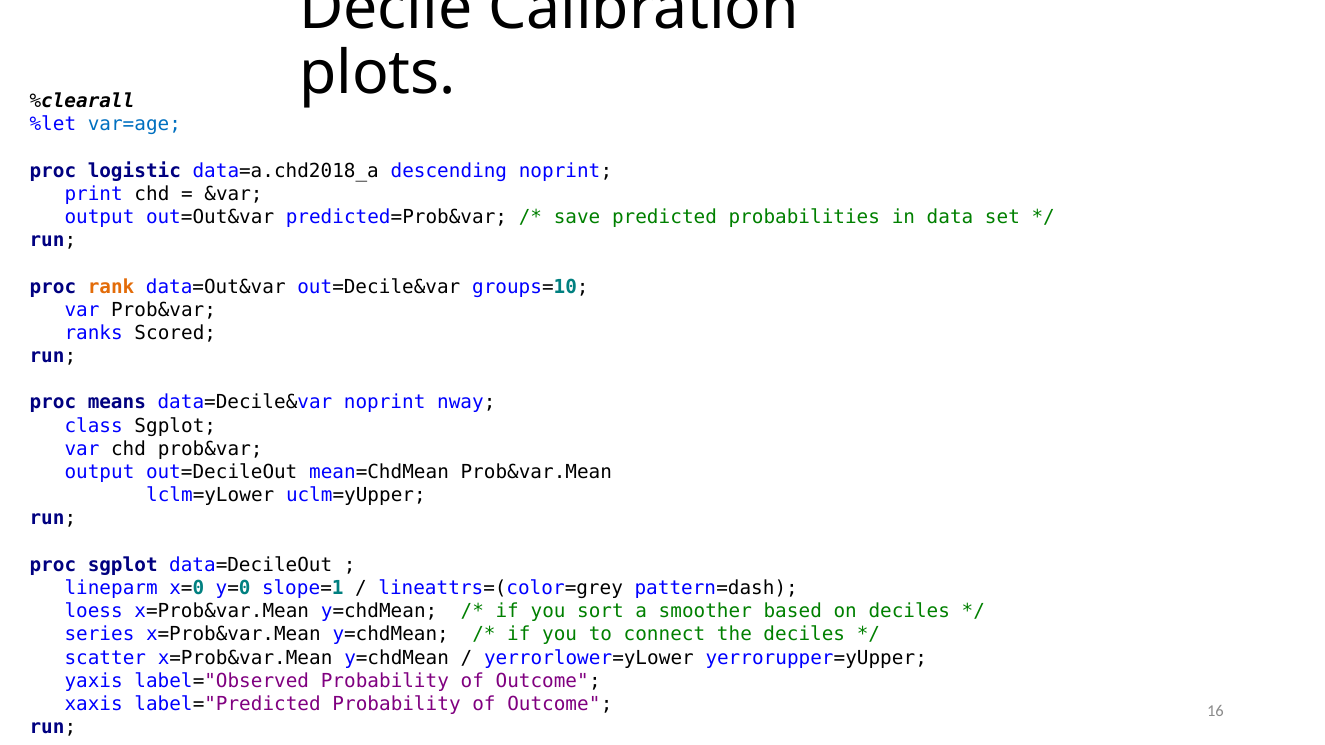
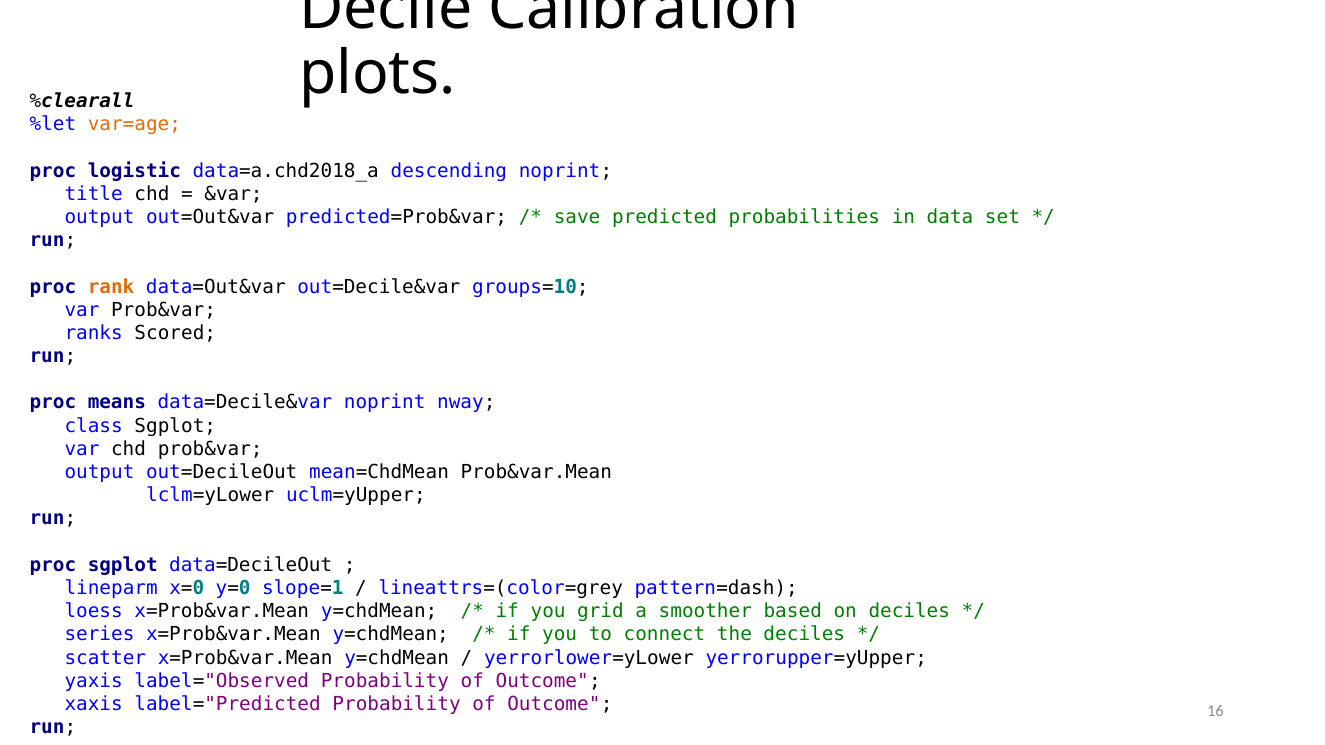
var=age colour: blue -> orange (134, 124)
print: print -> title (94, 194)
sort: sort -> grid (600, 612)
